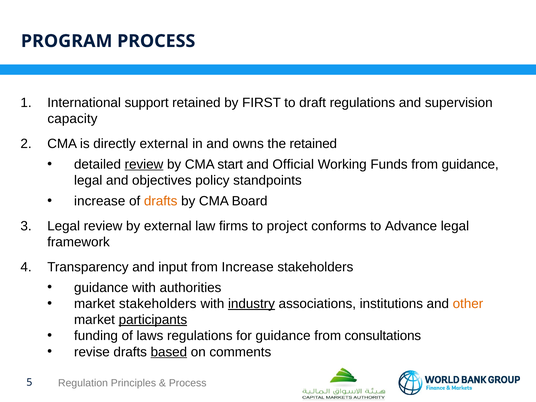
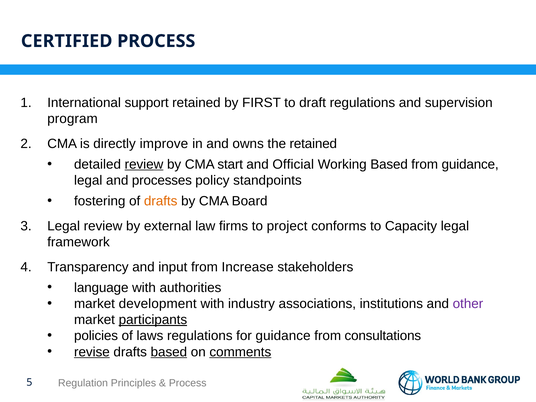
PROGRAM: PROGRAM -> CERTIFIED (67, 41)
capacity: capacity -> program (73, 119)
directly external: external -> improve (164, 144)
Working Funds: Funds -> Based (389, 164)
objectives: objectives -> processes (162, 180)
increase: increase -> fostering (100, 201)
Advance: Advance -> Capacity (411, 226)
guidance: guidance -> language (101, 288)
market stakeholders: stakeholders -> development (158, 304)
industry underline: present -> none (251, 304)
other colour: orange -> purple (468, 304)
funding: funding -> policies (96, 336)
revise underline: none -> present (92, 352)
comments underline: none -> present (240, 352)
